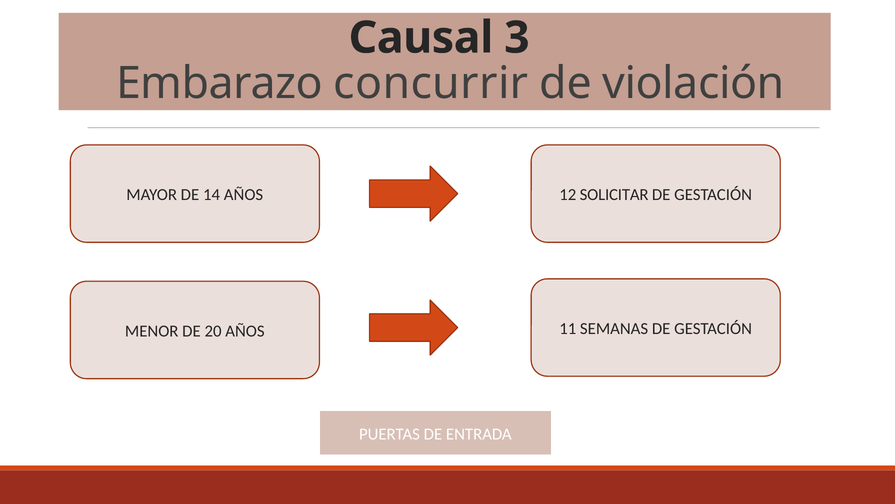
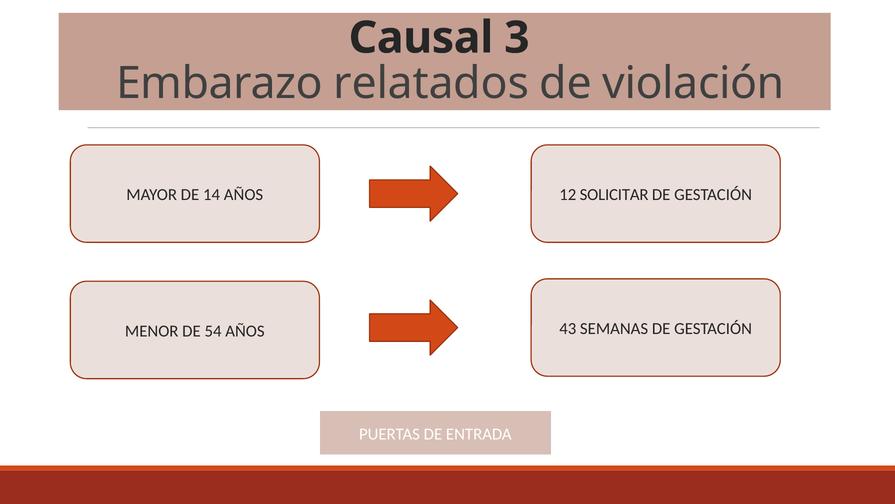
concurrir: concurrir -> relatados (431, 83)
20: 20 -> 54 (213, 331)
11: 11 -> 43 (568, 328)
